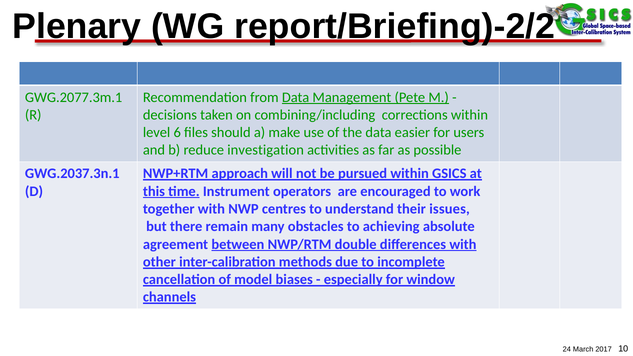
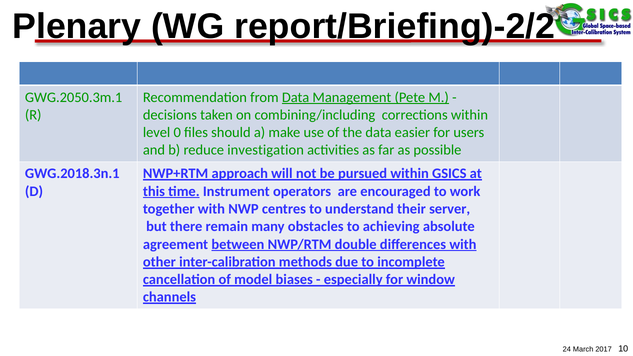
GWG.2077.3m.1: GWG.2077.3m.1 -> GWG.2050.3m.1 (74, 97)
6: 6 -> 0 (177, 133)
GWG.2037.3n.1: GWG.2037.3n.1 -> GWG.2018.3n.1 (72, 174)
issues: issues -> server (450, 209)
